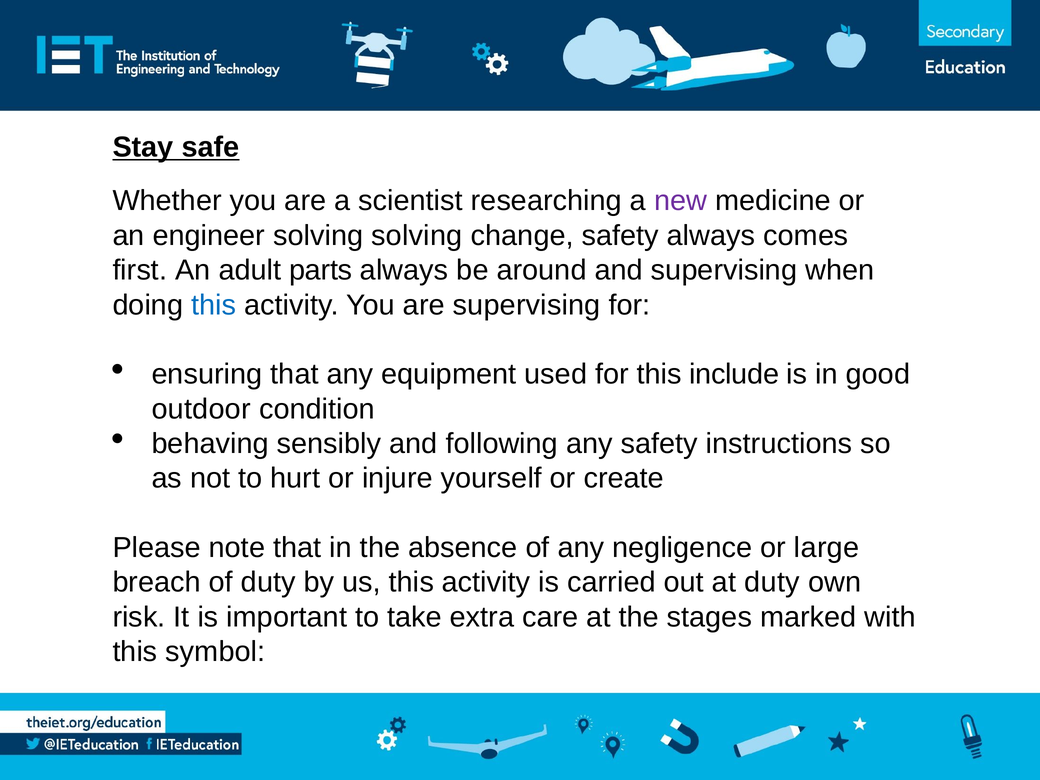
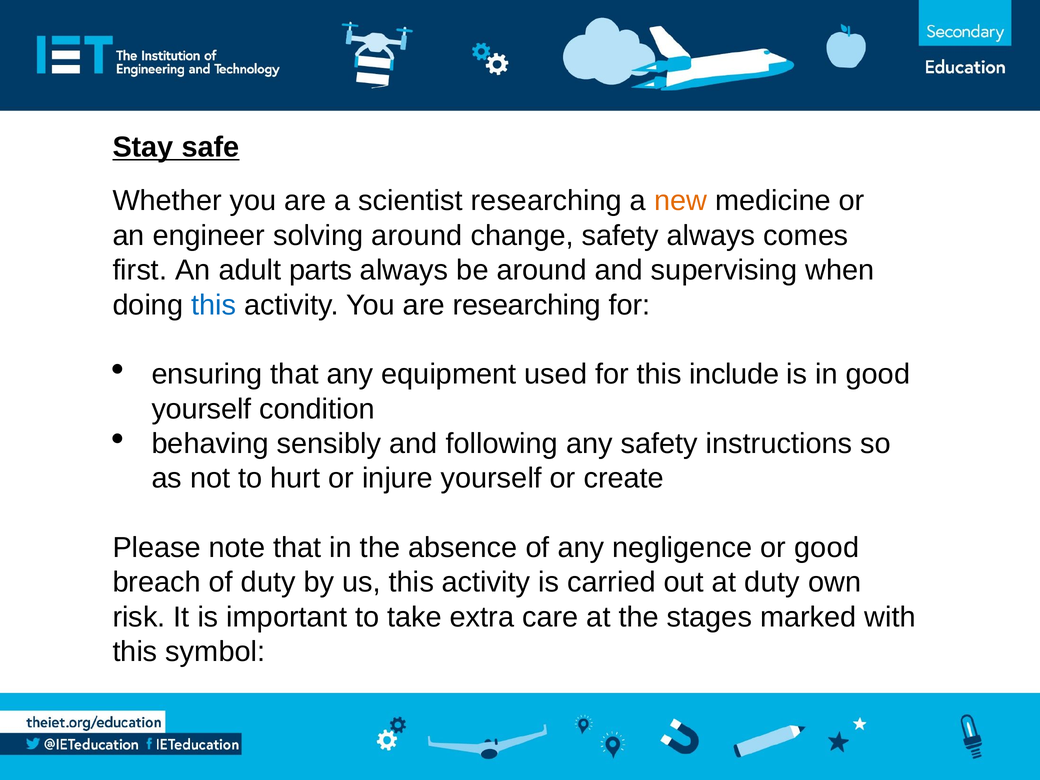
new colour: purple -> orange (681, 201)
solving solving: solving -> around (417, 236)
are supervising: supervising -> researching (527, 305)
outdoor: outdoor -> yourself (201, 409)
or large: large -> good (827, 548)
